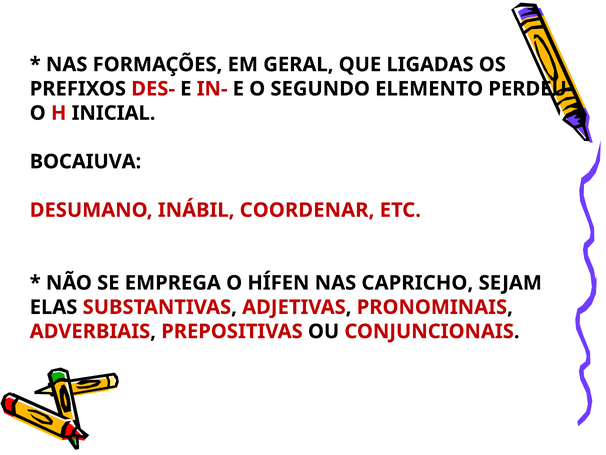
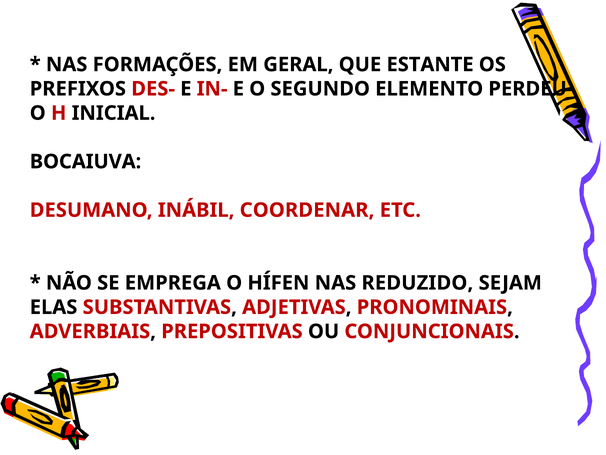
LIGADAS: LIGADAS -> ESTANTE (430, 64)
CAPRICHO: CAPRICHO -> REDUZIDO (417, 283)
